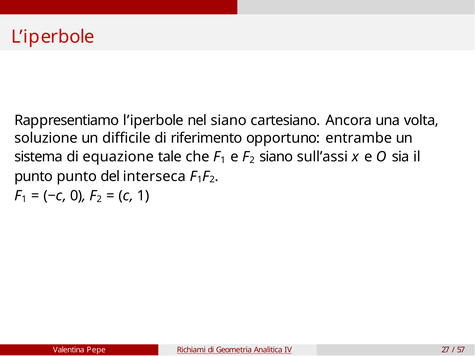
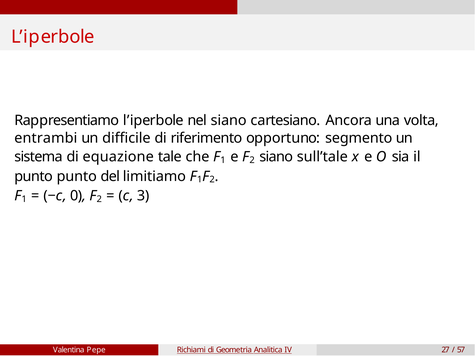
soluzione: soluzione -> entrambi (46, 138)
entrambe: entrambe -> segmento (359, 138)
sull’assi: sull’assi -> sull’tale (322, 157)
interseca: interseca -> limitiamo (154, 177)
c 1: 1 -> 3 (143, 196)
